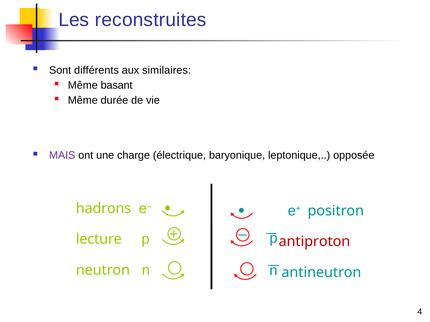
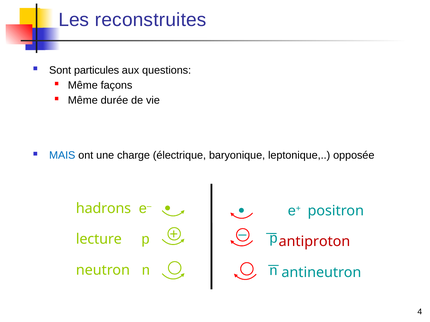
différents: différents -> particules (97, 70)
similaires: similaires -> questions (167, 70)
basant: basant -> façons (117, 85)
MAIS colour: purple -> blue (62, 156)
